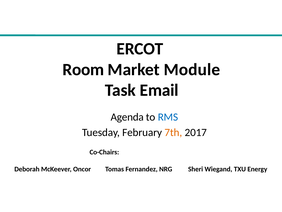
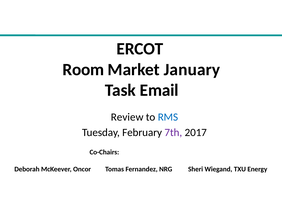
Module: Module -> January (192, 69)
Agenda: Agenda -> Review (127, 117)
7th colour: orange -> purple (173, 132)
